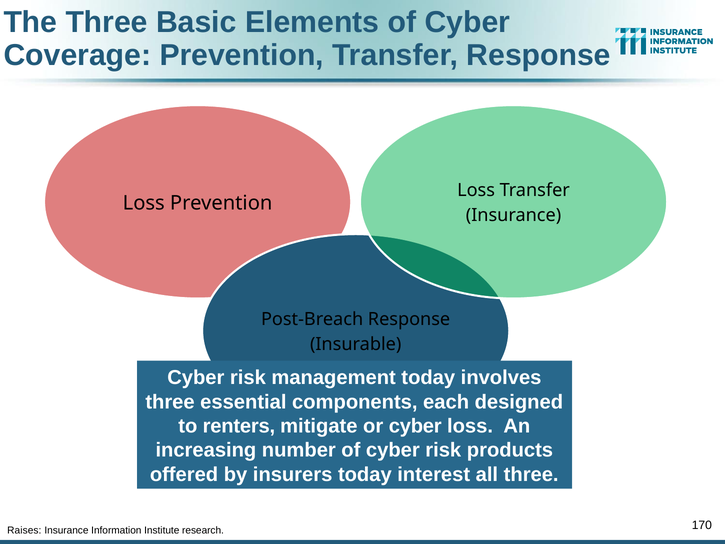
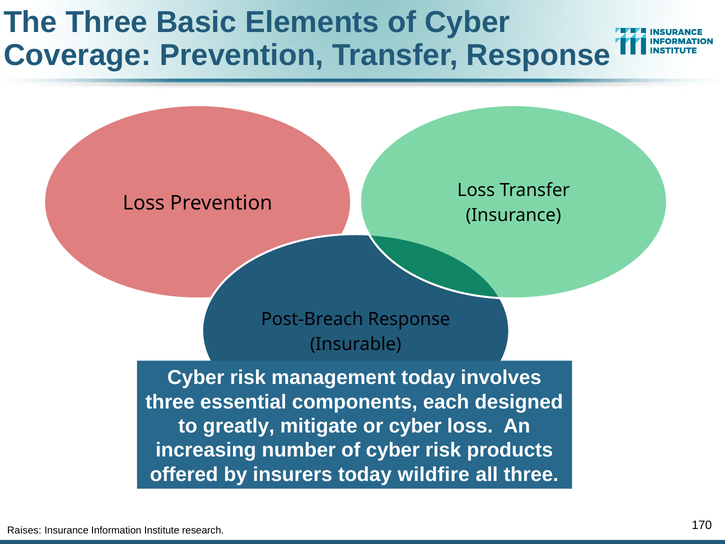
renters: renters -> greatly (239, 426)
interest: interest -> wildfire (434, 474)
